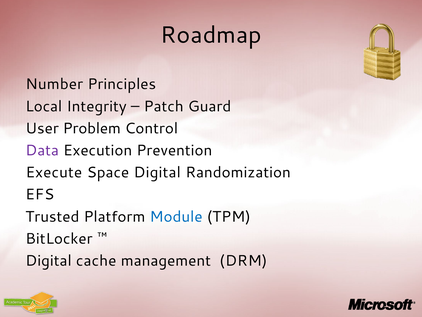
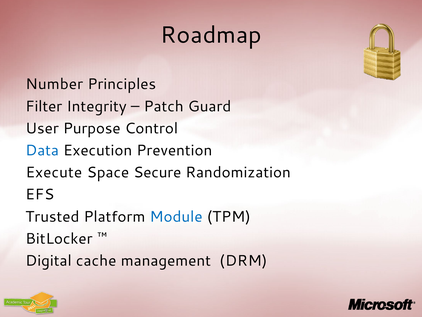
Local: Local -> Filter (44, 106)
Problem: Problem -> Purpose (92, 128)
Data colour: purple -> blue (42, 150)
Space Digital: Digital -> Secure (157, 172)
